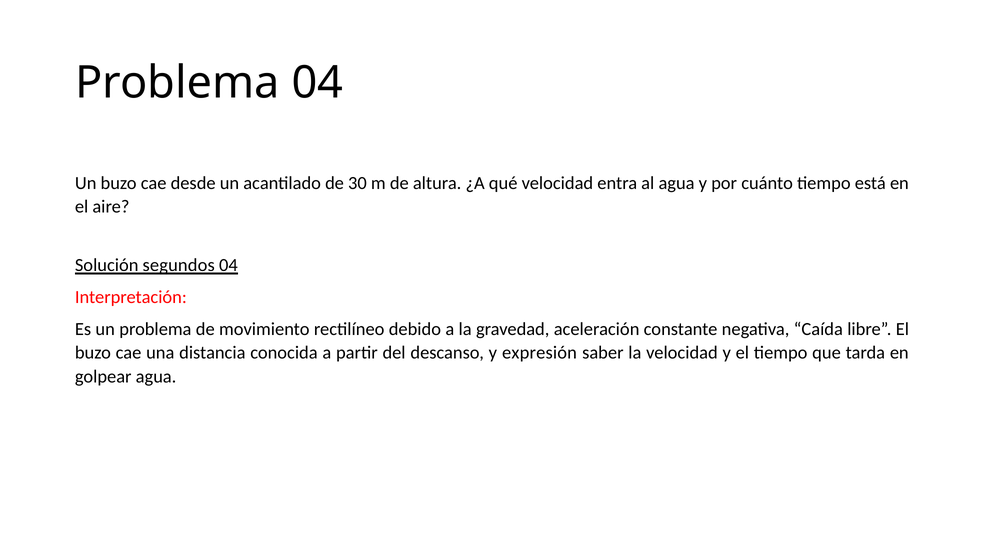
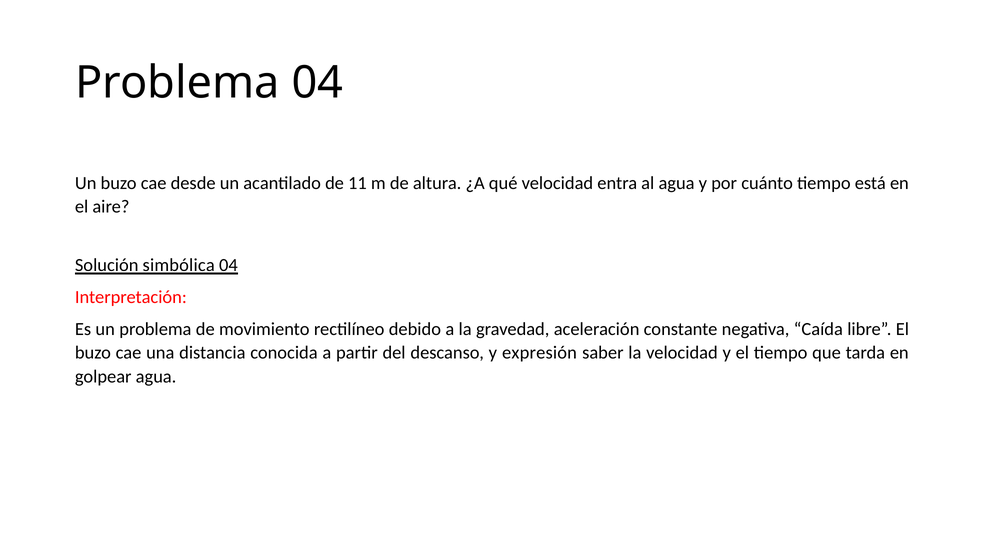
30: 30 -> 11 (357, 183)
segundos: segundos -> simbólica (179, 265)
